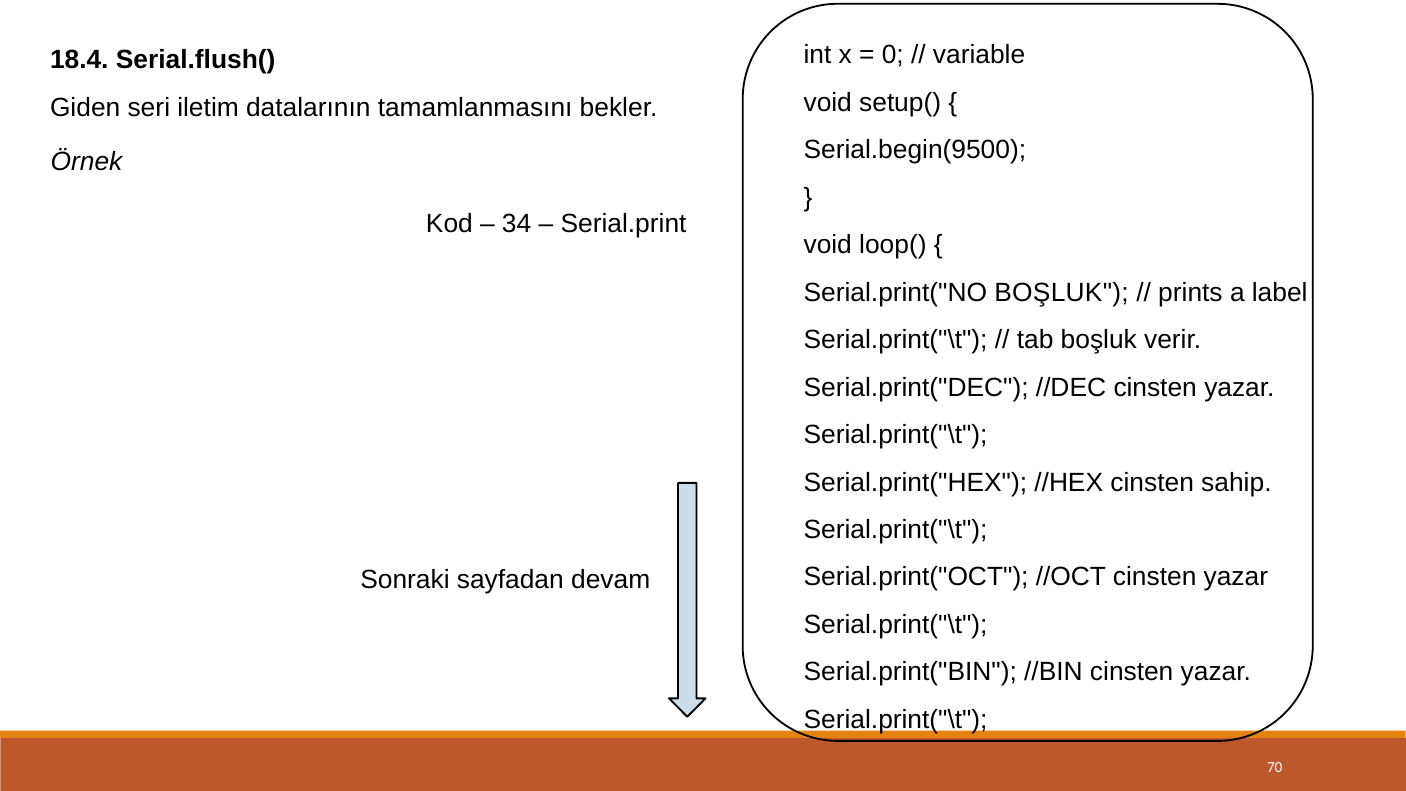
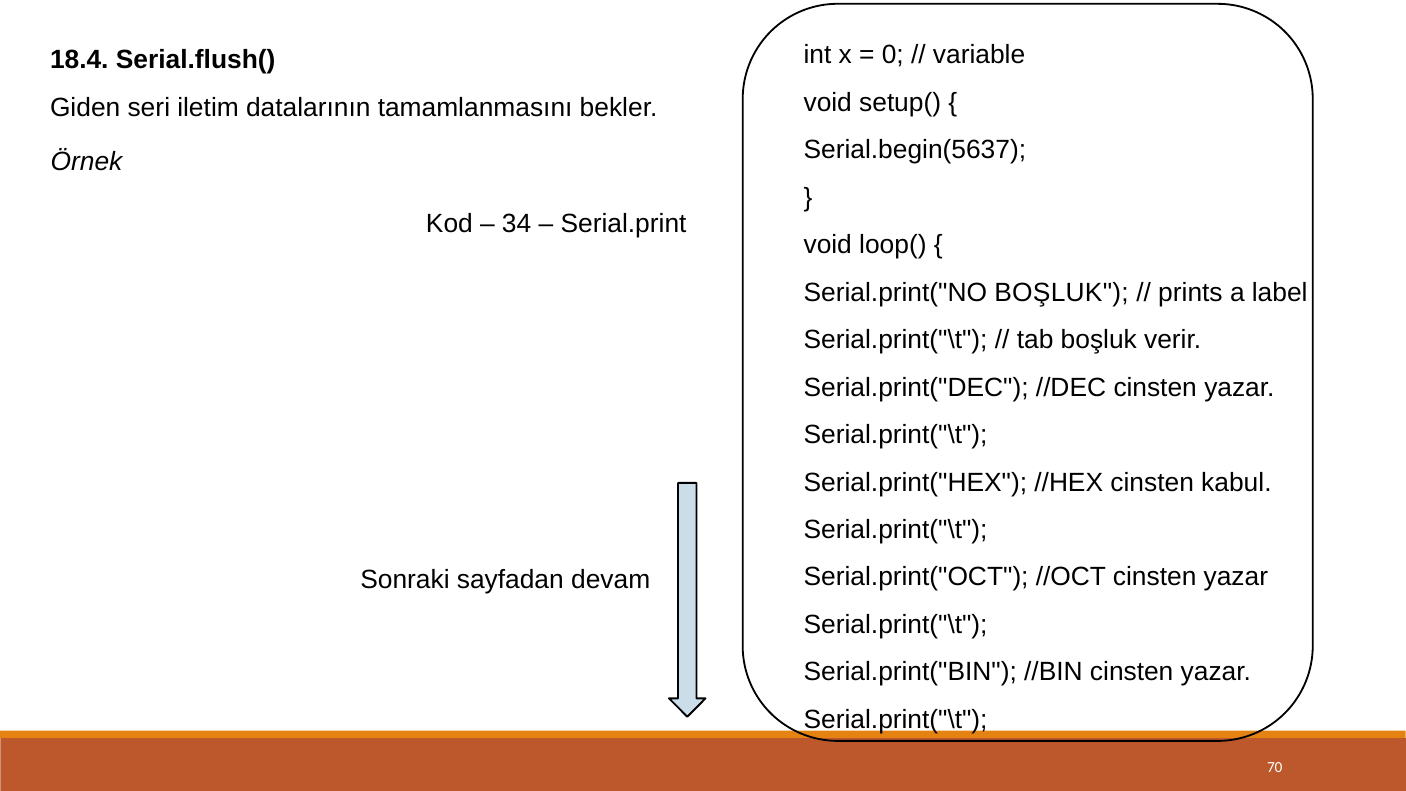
Serial.begin(9500: Serial.begin(9500 -> Serial.begin(5637 (915, 150)
sahip: sahip -> kabul (1236, 482)
